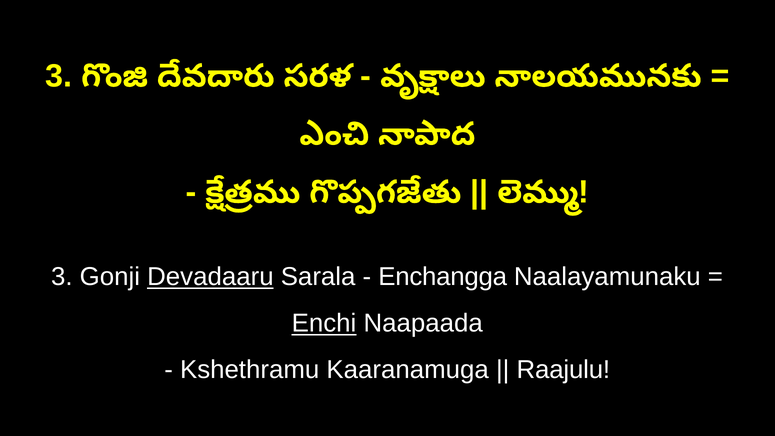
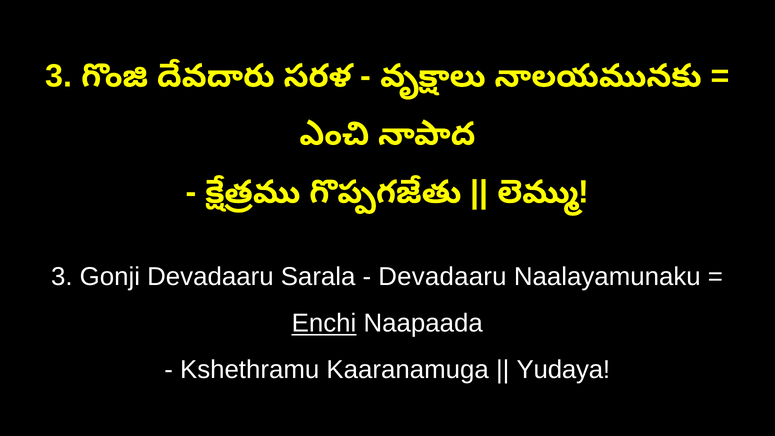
Devadaaru underline: present -> none (210, 277)
Enchangga: Enchangga -> Devadaaru (442, 277)
Raajulu: Raajulu -> Yudaya (563, 370)
